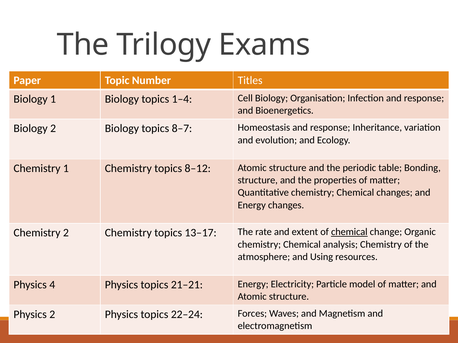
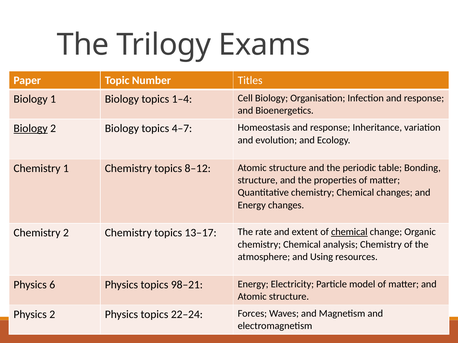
Biology underline: none -> present (31, 129)
8–7: 8–7 -> 4–7 (182, 129)
4: 4 -> 6 (52, 285)
21–21: 21–21 -> 98–21 (187, 285)
